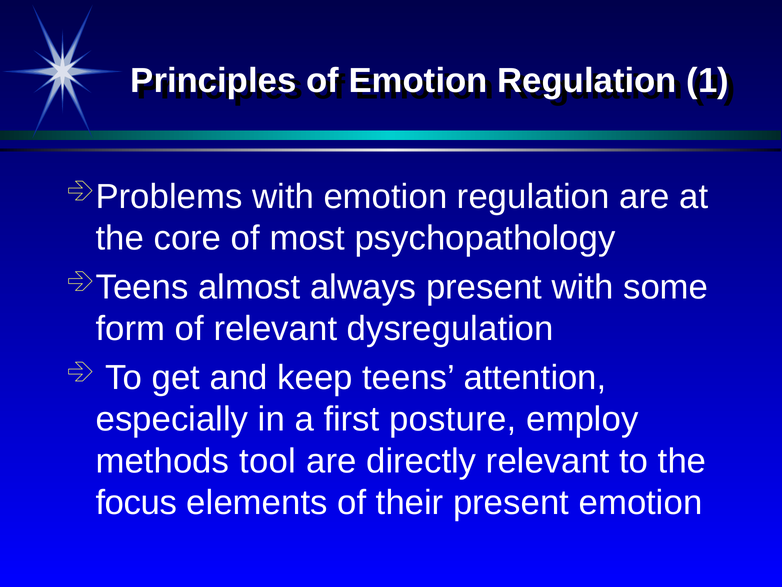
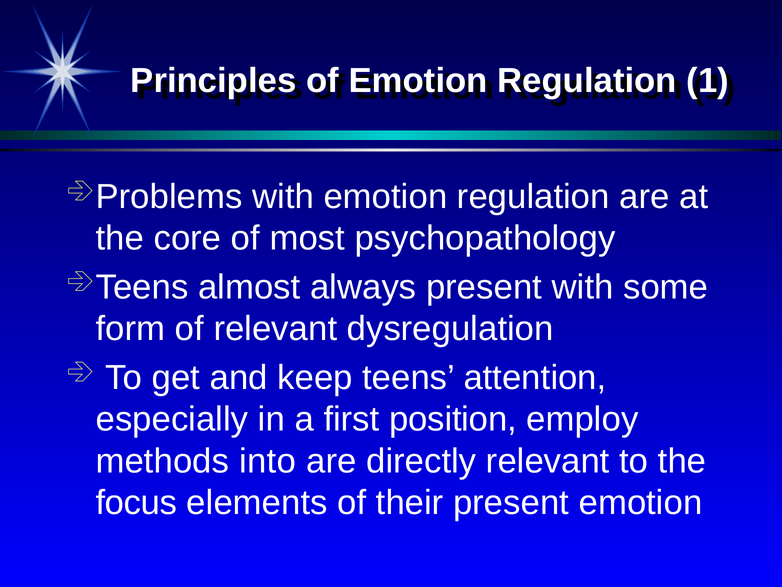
posture: posture -> position (453, 419)
tool: tool -> into (268, 461)
